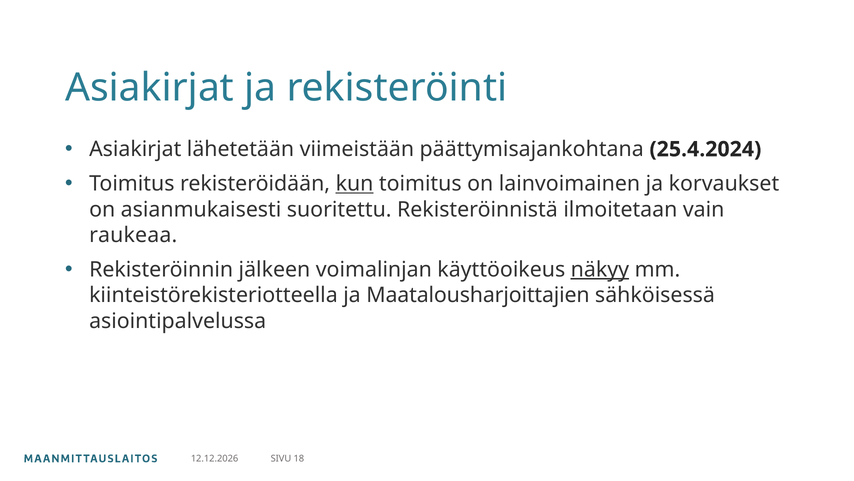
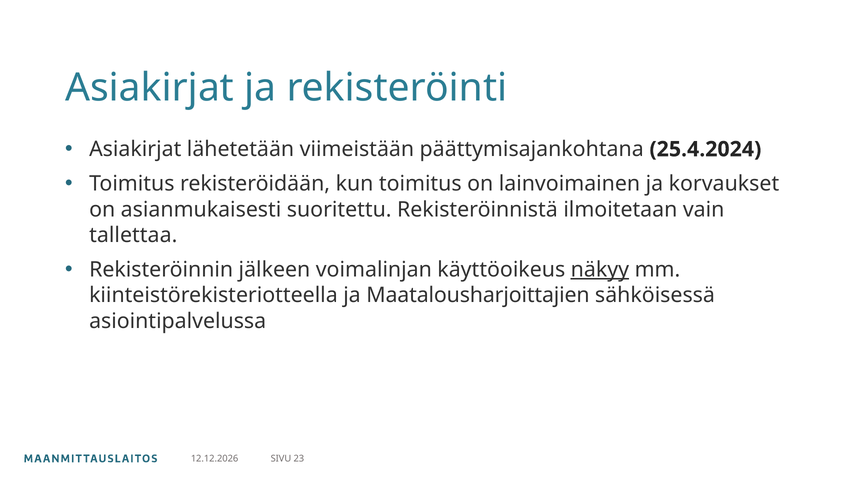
kun underline: present -> none (355, 184)
raukeaa: raukeaa -> tallettaa (133, 235)
18: 18 -> 23 (299, 458)
